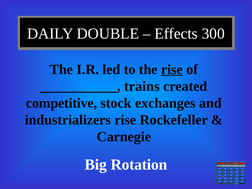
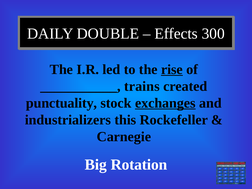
competitive: competitive -> punctuality (62, 103)
exchanges underline: none -> present (165, 103)
industrializers rise: rise -> this (125, 120)
